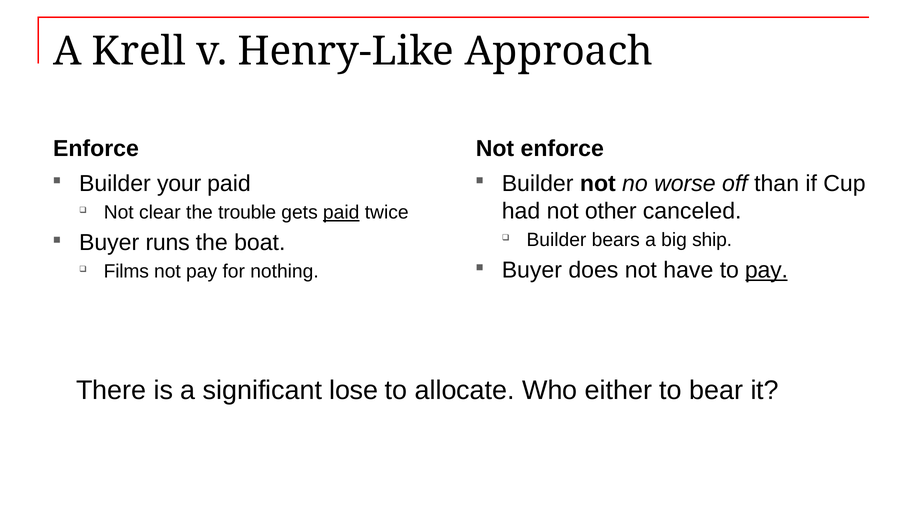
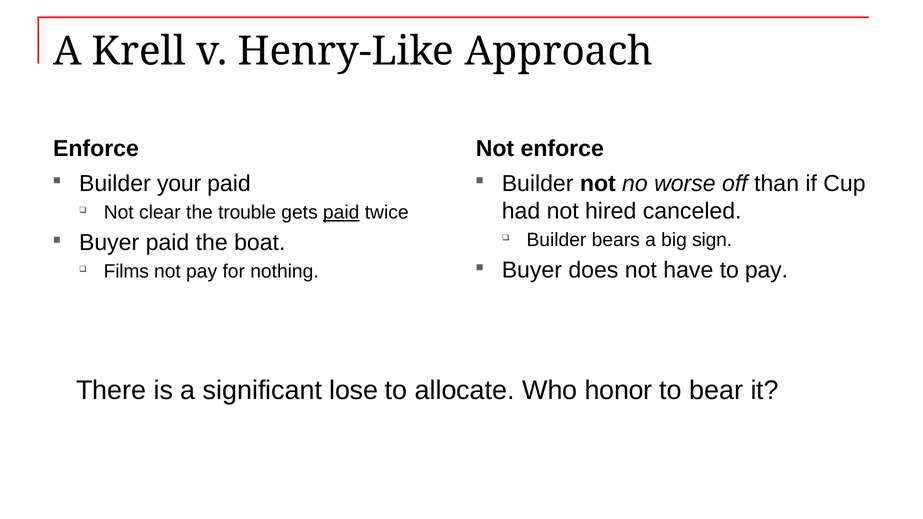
other: other -> hired (611, 211)
ship: ship -> sign (712, 240)
Buyer runs: runs -> paid (168, 243)
pay underline: present -> none (766, 270)
either: either -> honor (619, 391)
